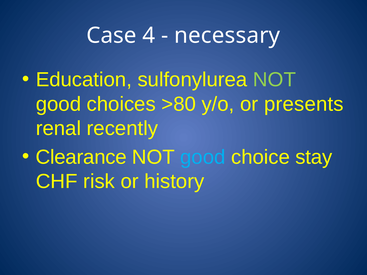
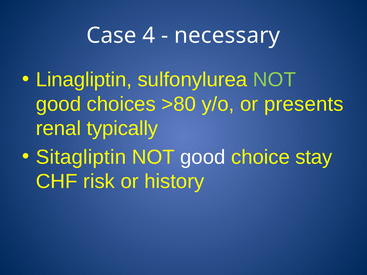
Education: Education -> Linagliptin (84, 80)
recently: recently -> typically (122, 129)
Clearance: Clearance -> Sitagliptin (81, 157)
good colour: light blue -> white (203, 157)
